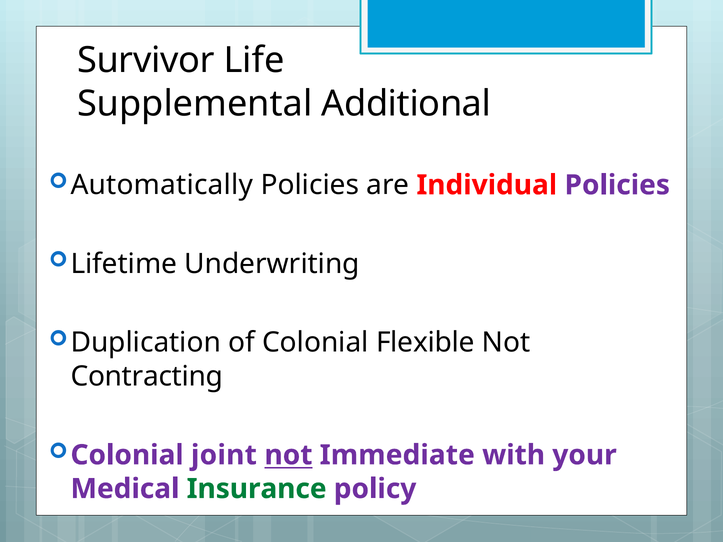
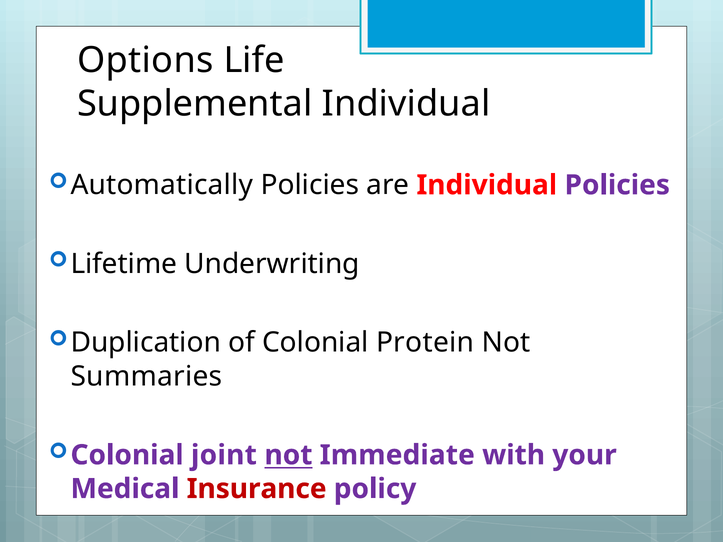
Survivor: Survivor -> Options (145, 60)
Supplemental Additional: Additional -> Individual (406, 104)
Flexible: Flexible -> Protein (425, 343)
Contracting: Contracting -> Summaries (147, 376)
Insurance colour: green -> red (257, 489)
